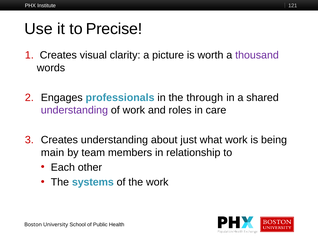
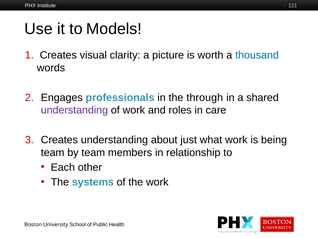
Precise: Precise -> Models (114, 29)
thousand colour: purple -> blue (257, 55)
main: main -> team (53, 153)
